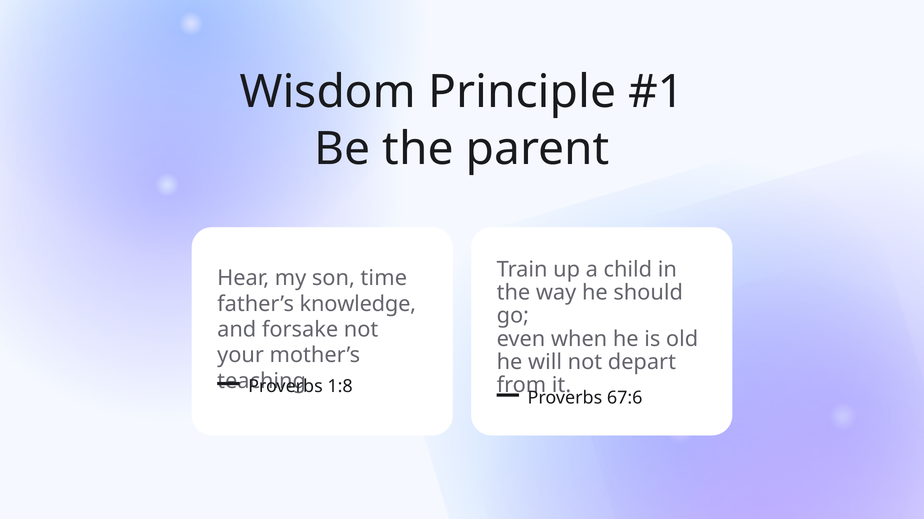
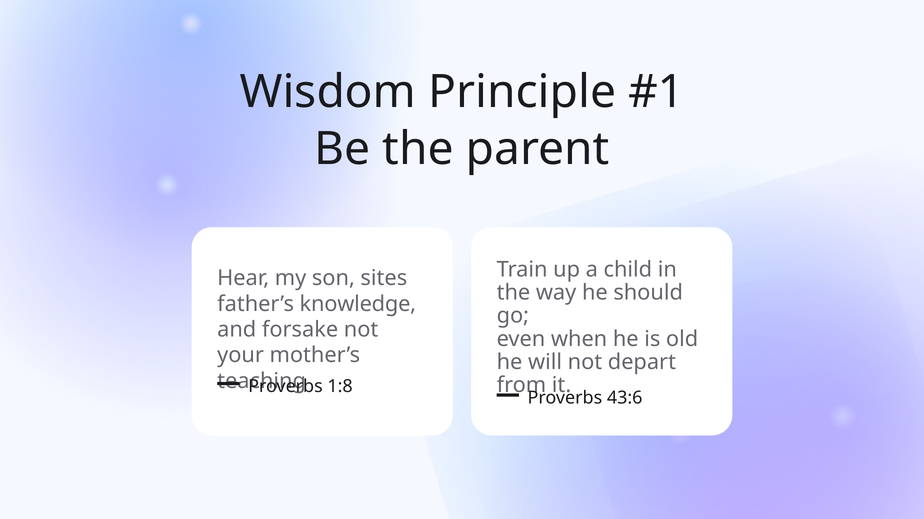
time: time -> sites (384, 279)
67:6: 67:6 -> 43:6 (625, 399)
